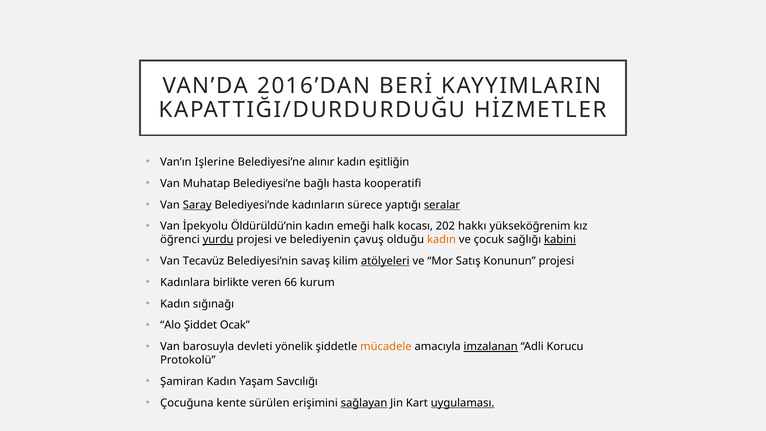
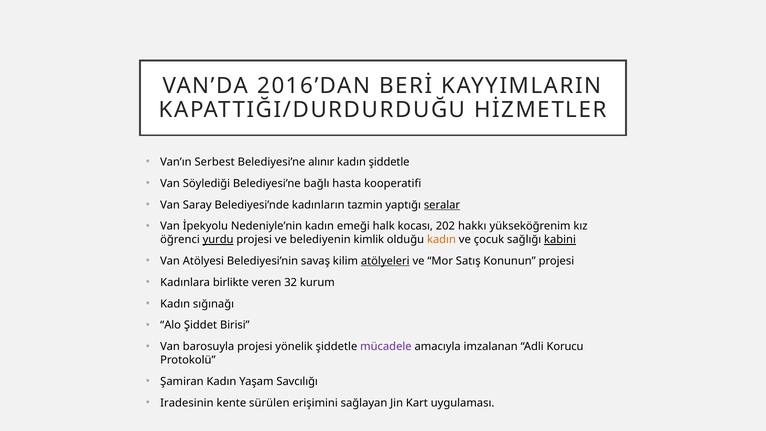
Işlerine: Işlerine -> Serbest (215, 162)
kadın eşitliğin: eşitliğin -> şiddetle (389, 162)
Muhatap: Muhatap -> Söylediği (206, 183)
Saray underline: present -> none (197, 205)
sürece: sürece -> tazmin (365, 205)
Öldürüldü’nin: Öldürüldü’nin -> Nedeniyle’nin (267, 226)
çavuş: çavuş -> kimlik (369, 240)
Tecavüz: Tecavüz -> Atölyesi (203, 261)
66: 66 -> 32 (291, 282)
Ocak: Ocak -> Birisi (235, 325)
barosuyla devleti: devleti -> projesi (255, 347)
mücadele colour: orange -> purple (386, 347)
imzalanan underline: present -> none (491, 347)
Çocuğuna: Çocuğuna -> Iradesinin (187, 403)
sağlayan underline: present -> none (364, 403)
uygulaması underline: present -> none (463, 403)
